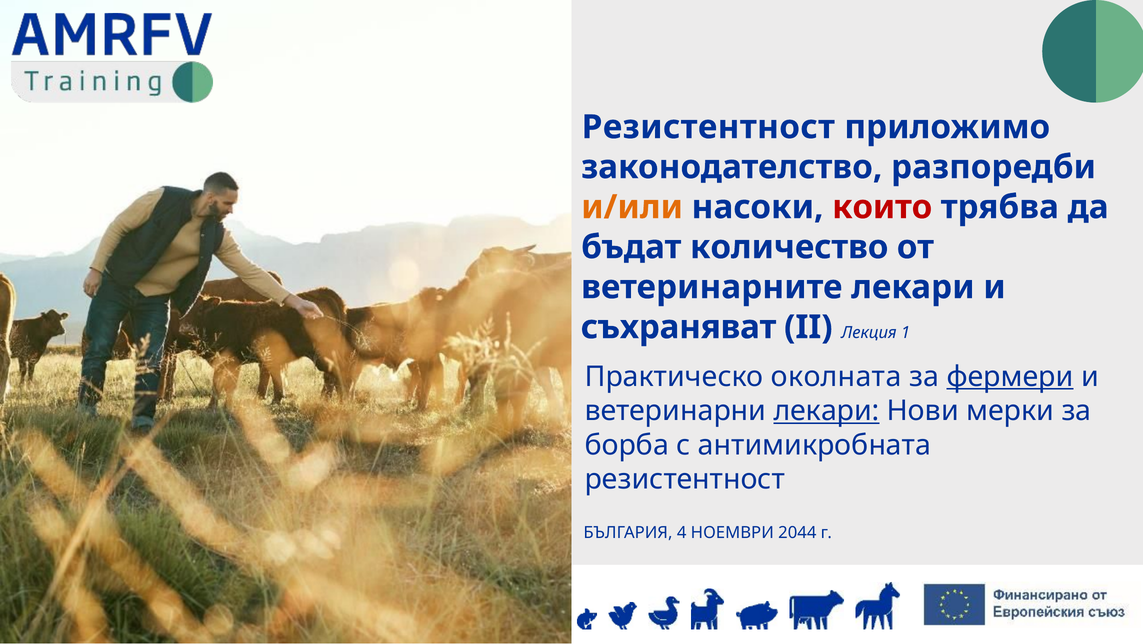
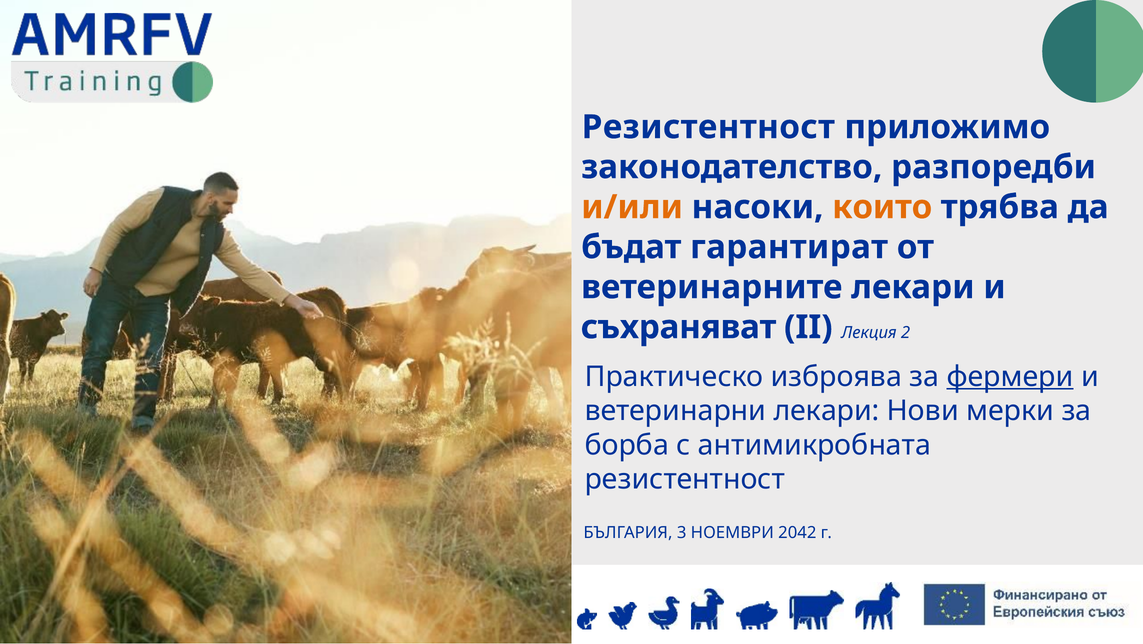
които colour: red -> orange (882, 207)
количество: количество -> гарантират (789, 247)
1: 1 -> 2 (906, 333)
околната: околната -> изброява (836, 377)
лекари underline: present -> none (827, 411)
4: 4 -> 3 (682, 533)
2044: 2044 -> 2042 (797, 533)
